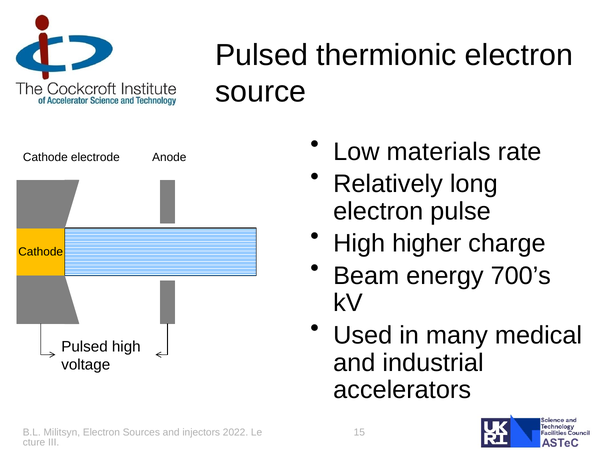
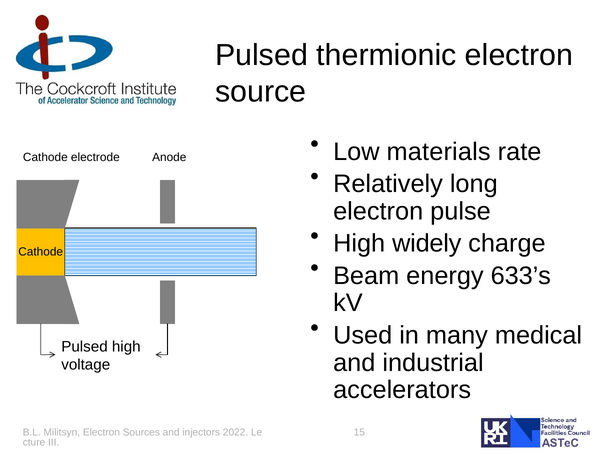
higher: higher -> widely (427, 244)
700’s: 700’s -> 633’s (521, 276)
